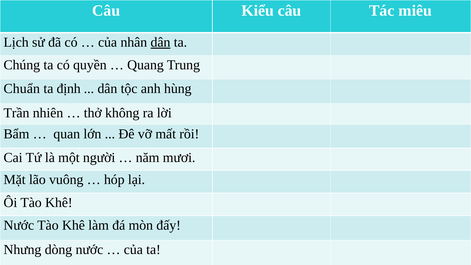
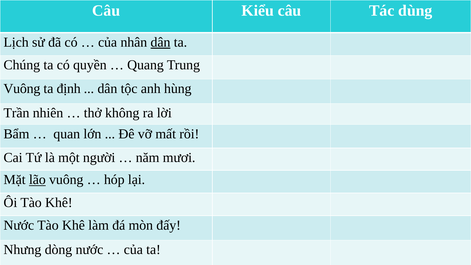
miêu: miêu -> dùng (415, 11)
Chuẩn: Chuẩn -> Vuông (22, 89)
lão underline: none -> present (37, 180)
